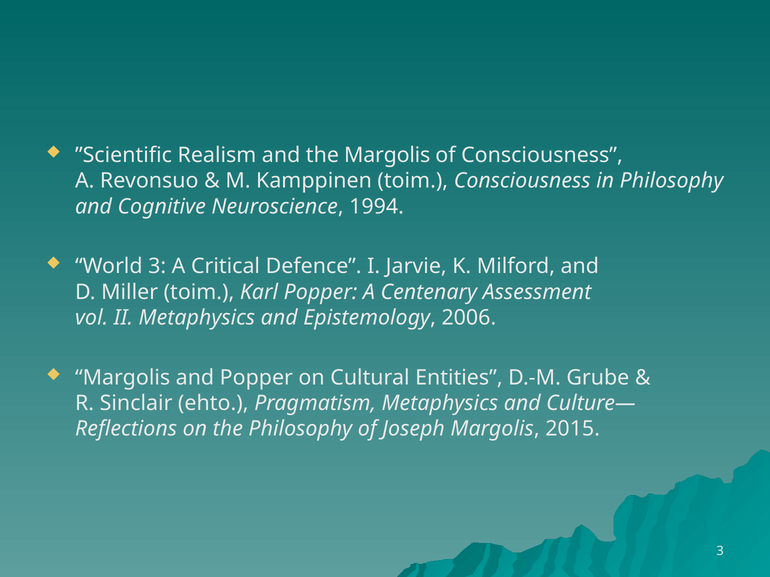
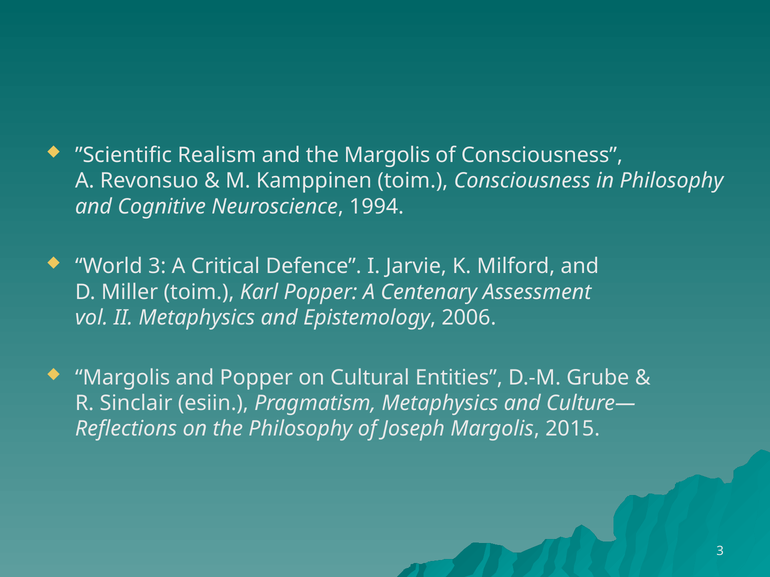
ehto: ehto -> esiin (213, 404)
